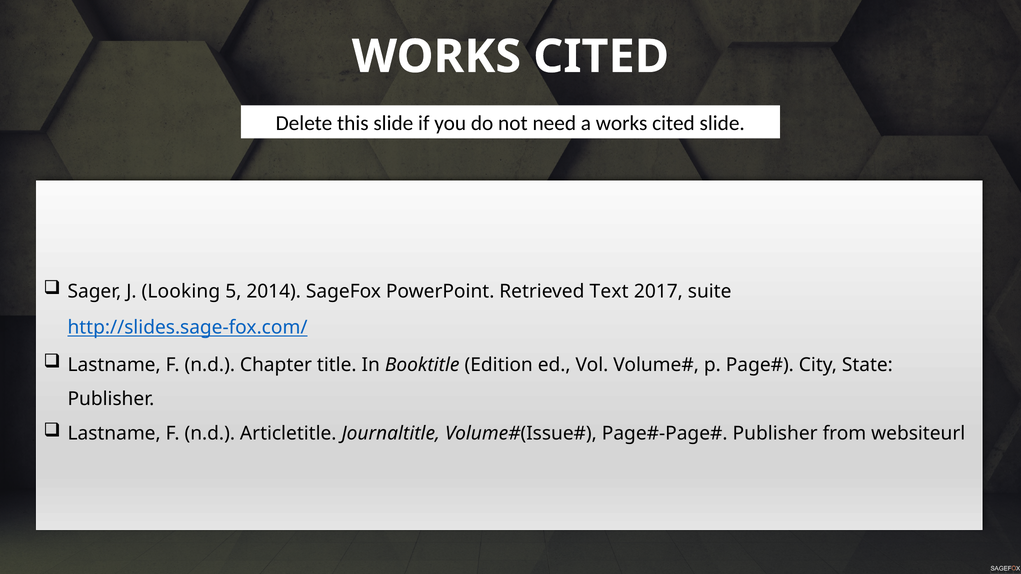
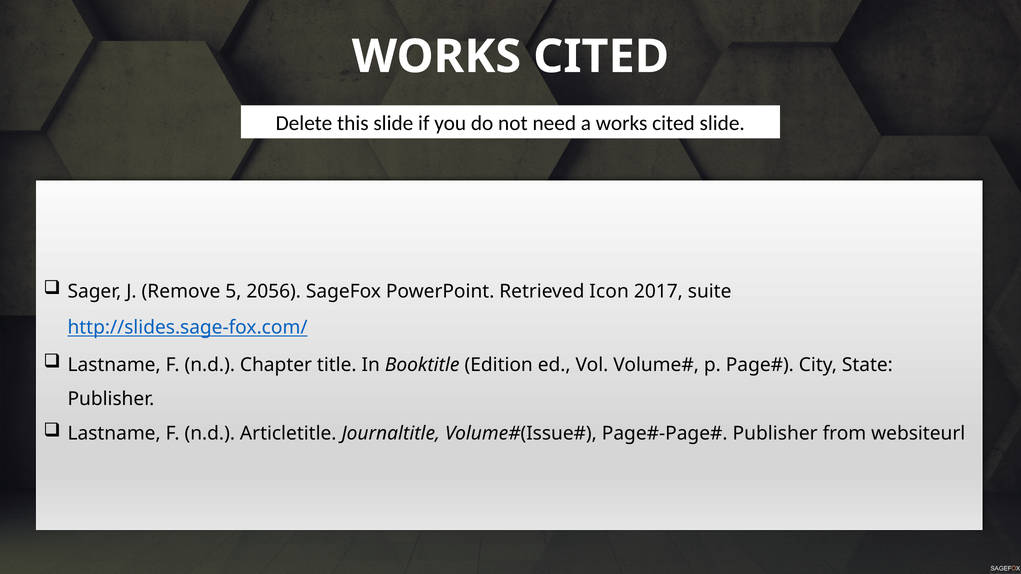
Looking: Looking -> Remove (181, 291)
2014: 2014 -> 2056 (274, 291)
Text: Text -> Icon (609, 291)
